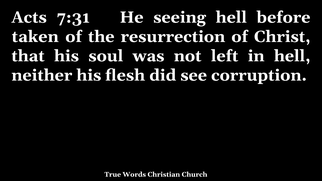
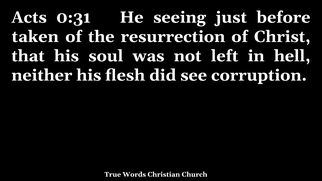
7:31: 7:31 -> 0:31 (74, 17)
seeing hell: hell -> just (231, 17)
